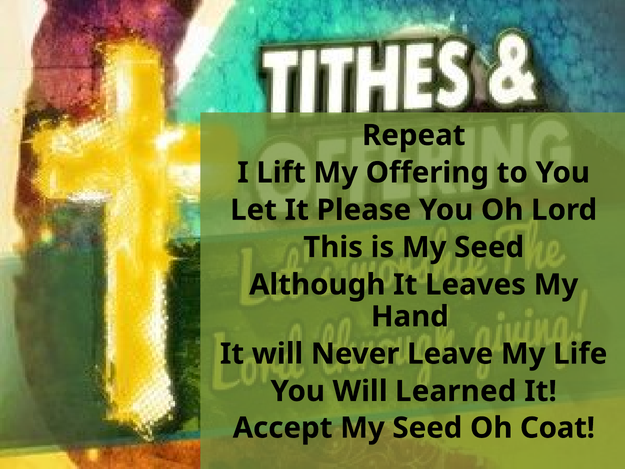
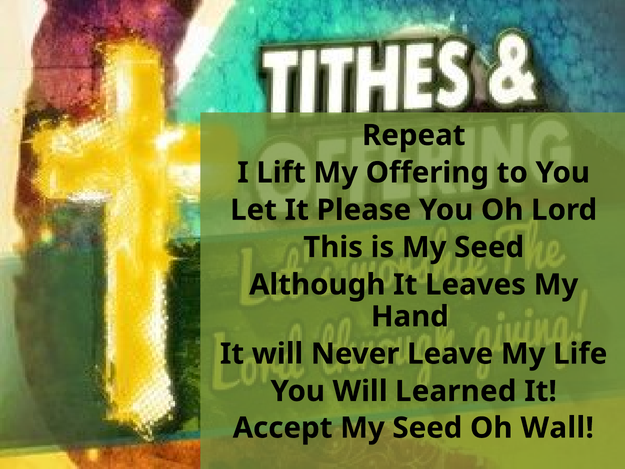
Coat: Coat -> Wall (557, 428)
